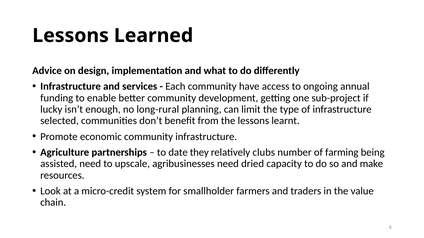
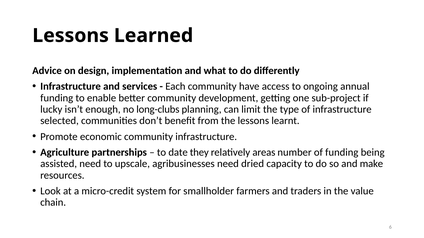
long-rural: long-rural -> long-clubs (158, 109)
clubs: clubs -> areas (264, 153)
of farming: farming -> funding (342, 153)
